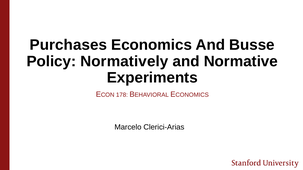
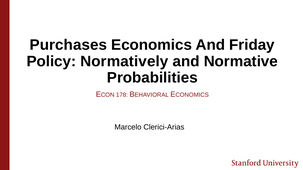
Busse: Busse -> Friday (252, 45)
Experiments: Experiments -> Probabilities (152, 78)
